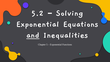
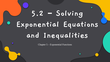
and underline: present -> none (33, 35)
